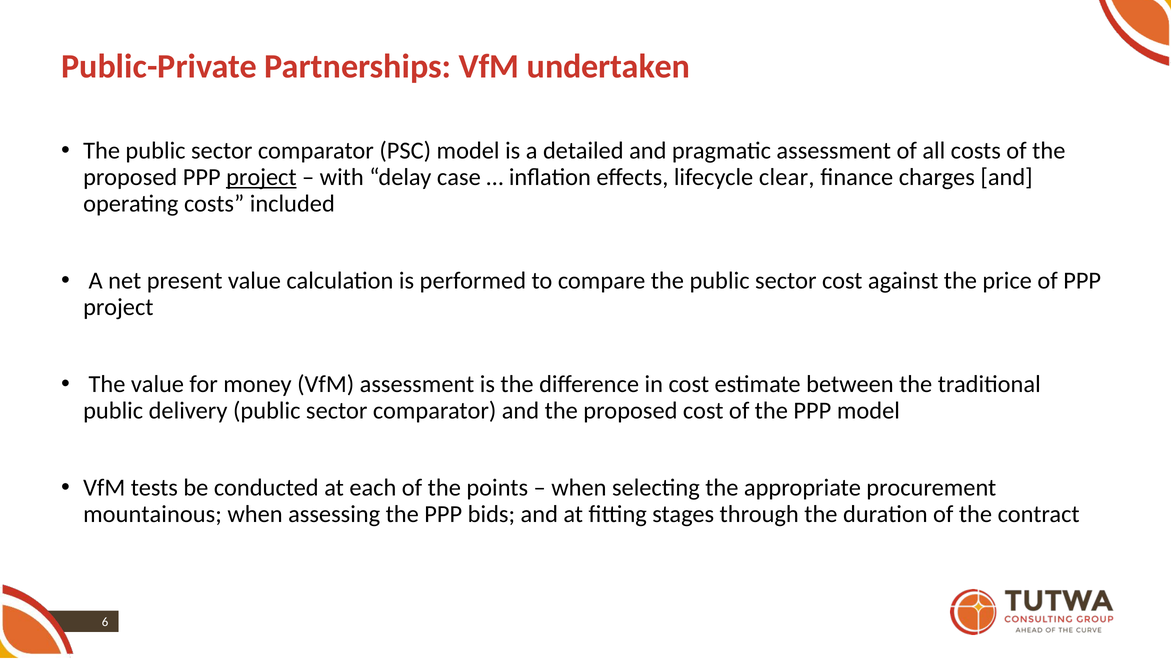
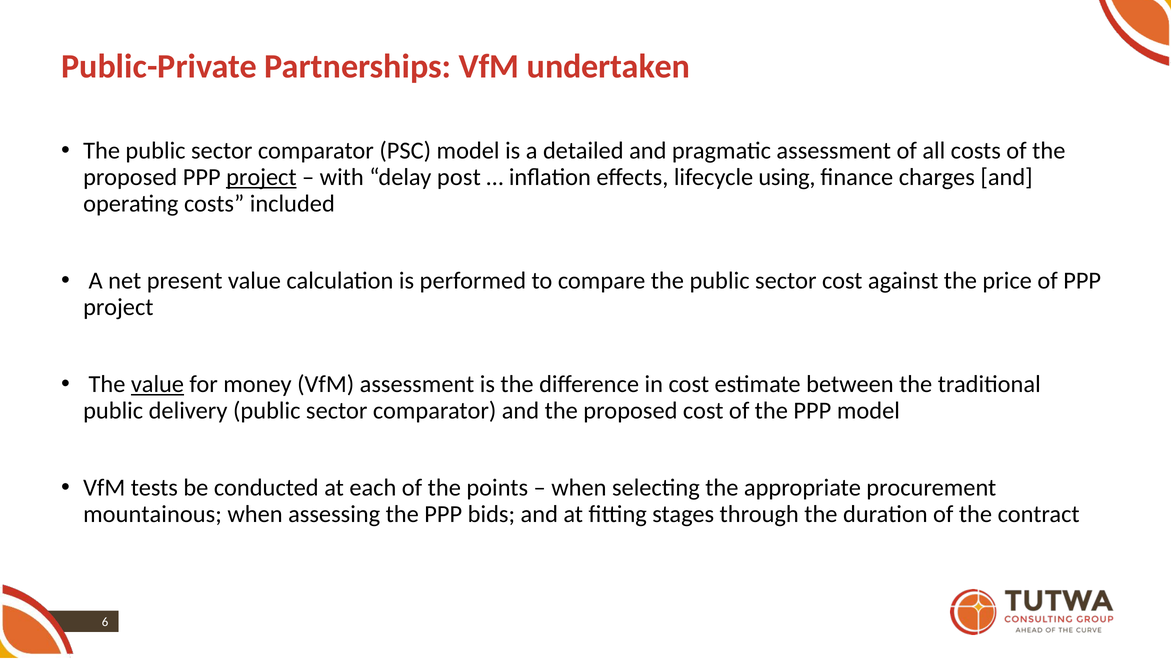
case: case -> post (459, 177)
clear: clear -> using (787, 177)
value underline: none -> present (157, 384)
